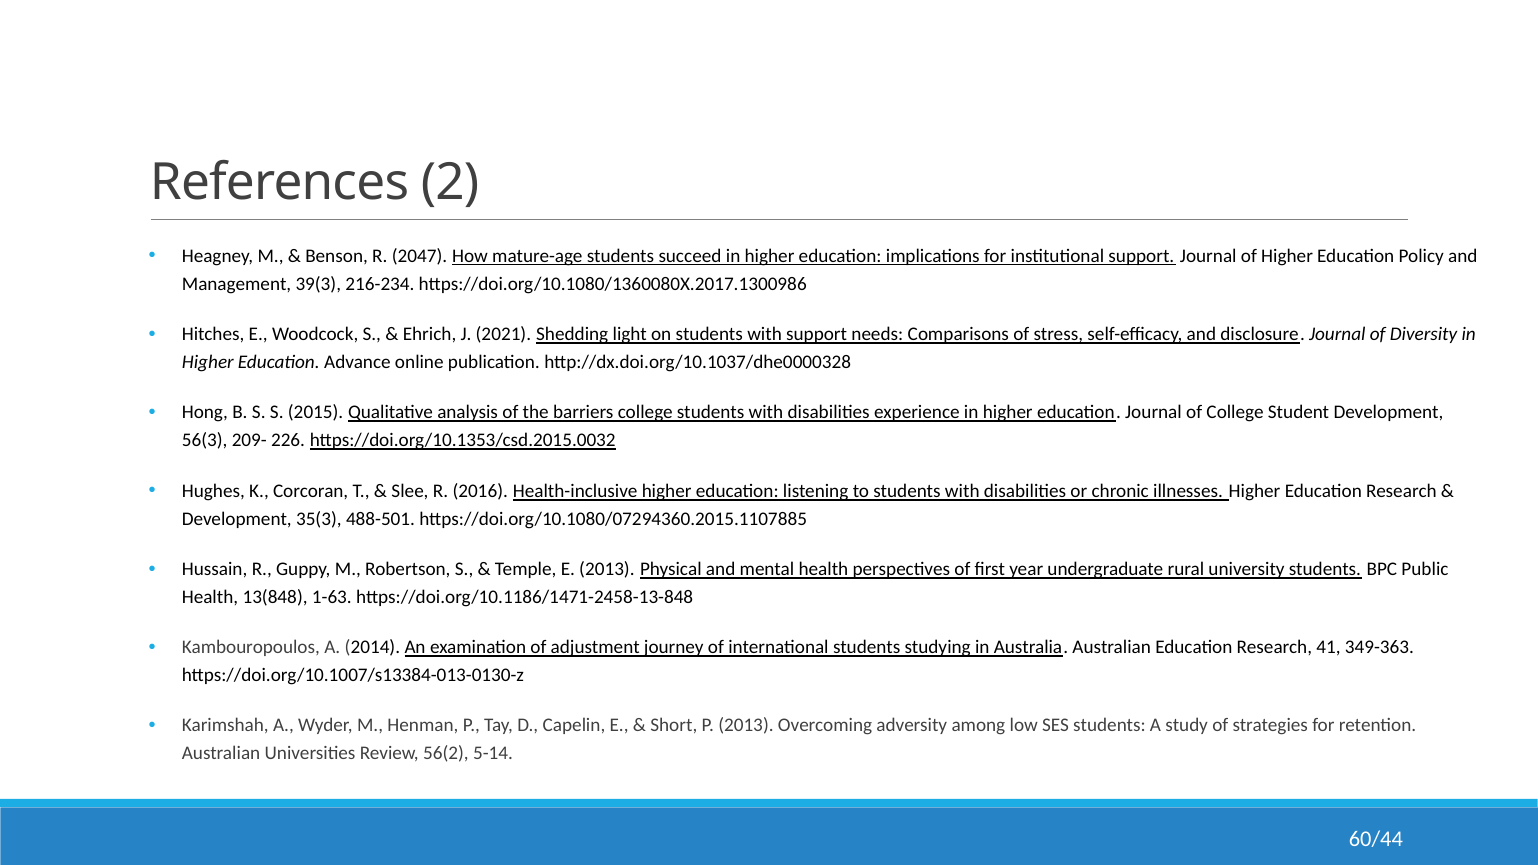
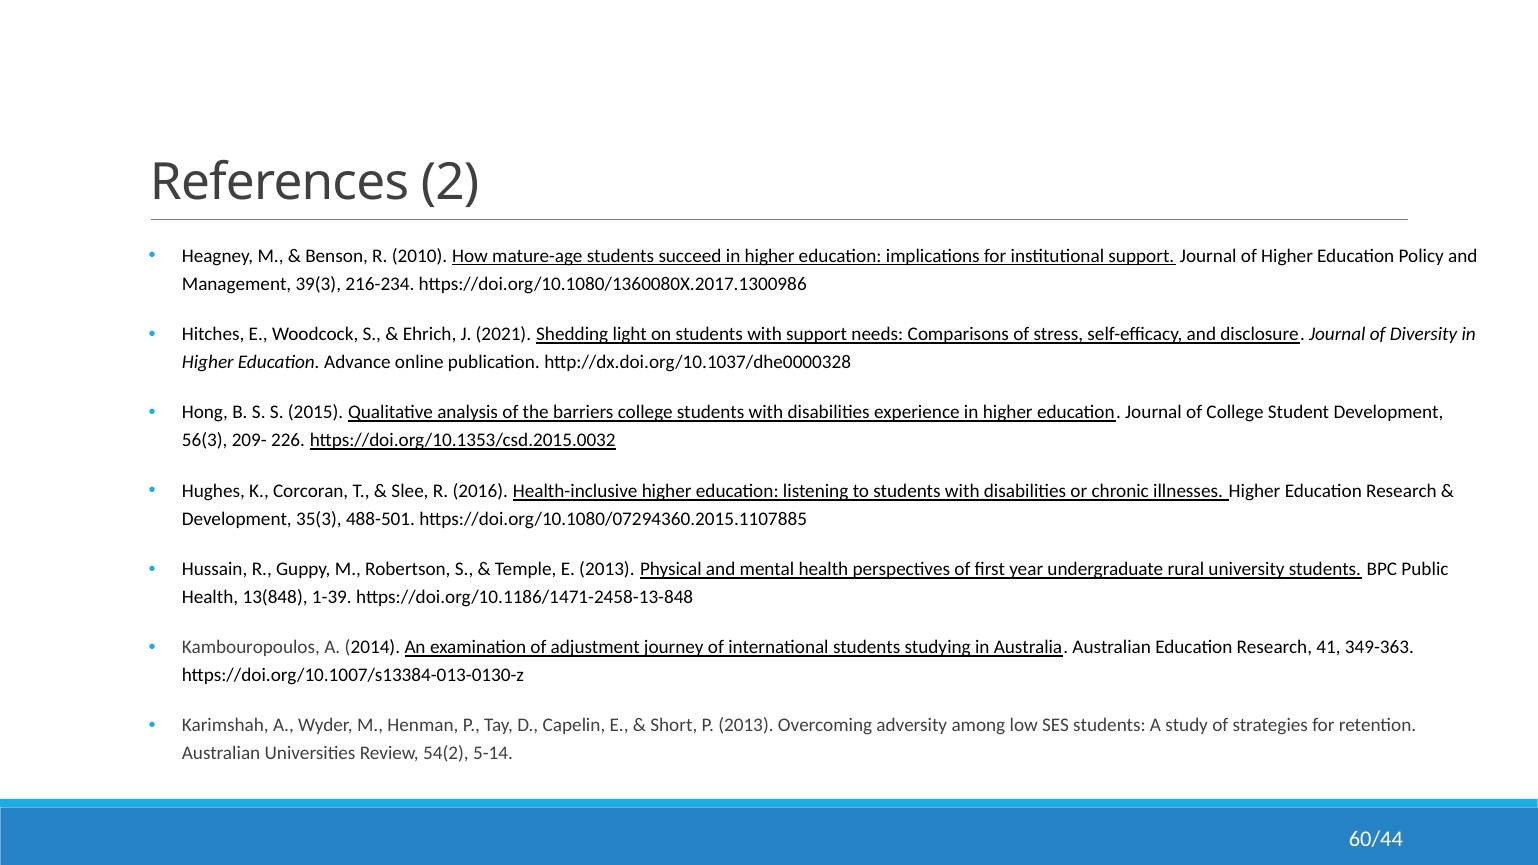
2047: 2047 -> 2010 (420, 256)
1-63: 1-63 -> 1-39 (332, 597)
56(2: 56(2 -> 54(2 (446, 753)
